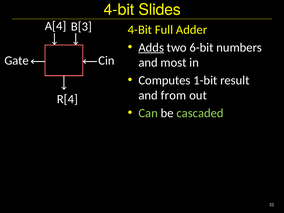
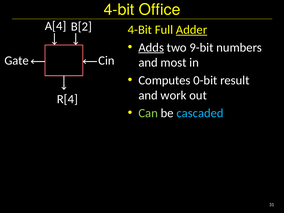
Slides: Slides -> Office (160, 10)
B[3: B[3 -> B[2 (81, 27)
Adder underline: none -> present (192, 30)
6-bit: 6-bit -> 9-bit (201, 47)
1-bit: 1-bit -> 0-bit (205, 80)
from: from -> work (173, 95)
cascaded colour: light green -> light blue (200, 113)
